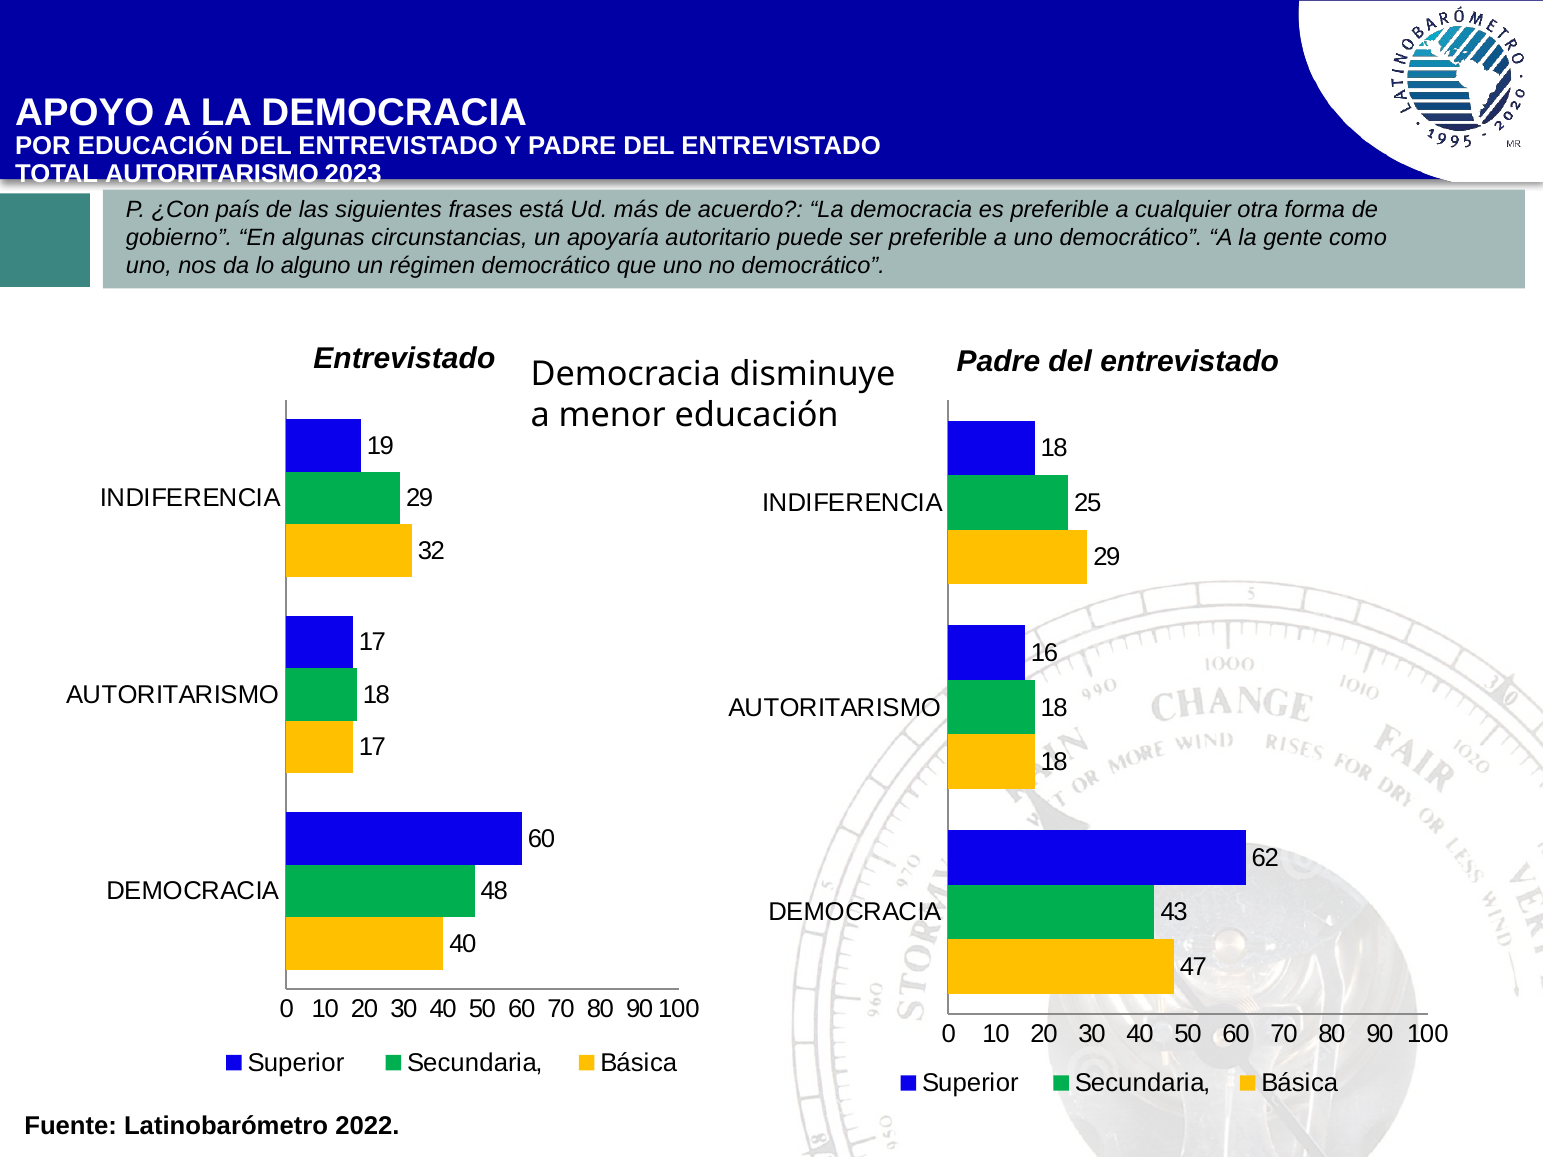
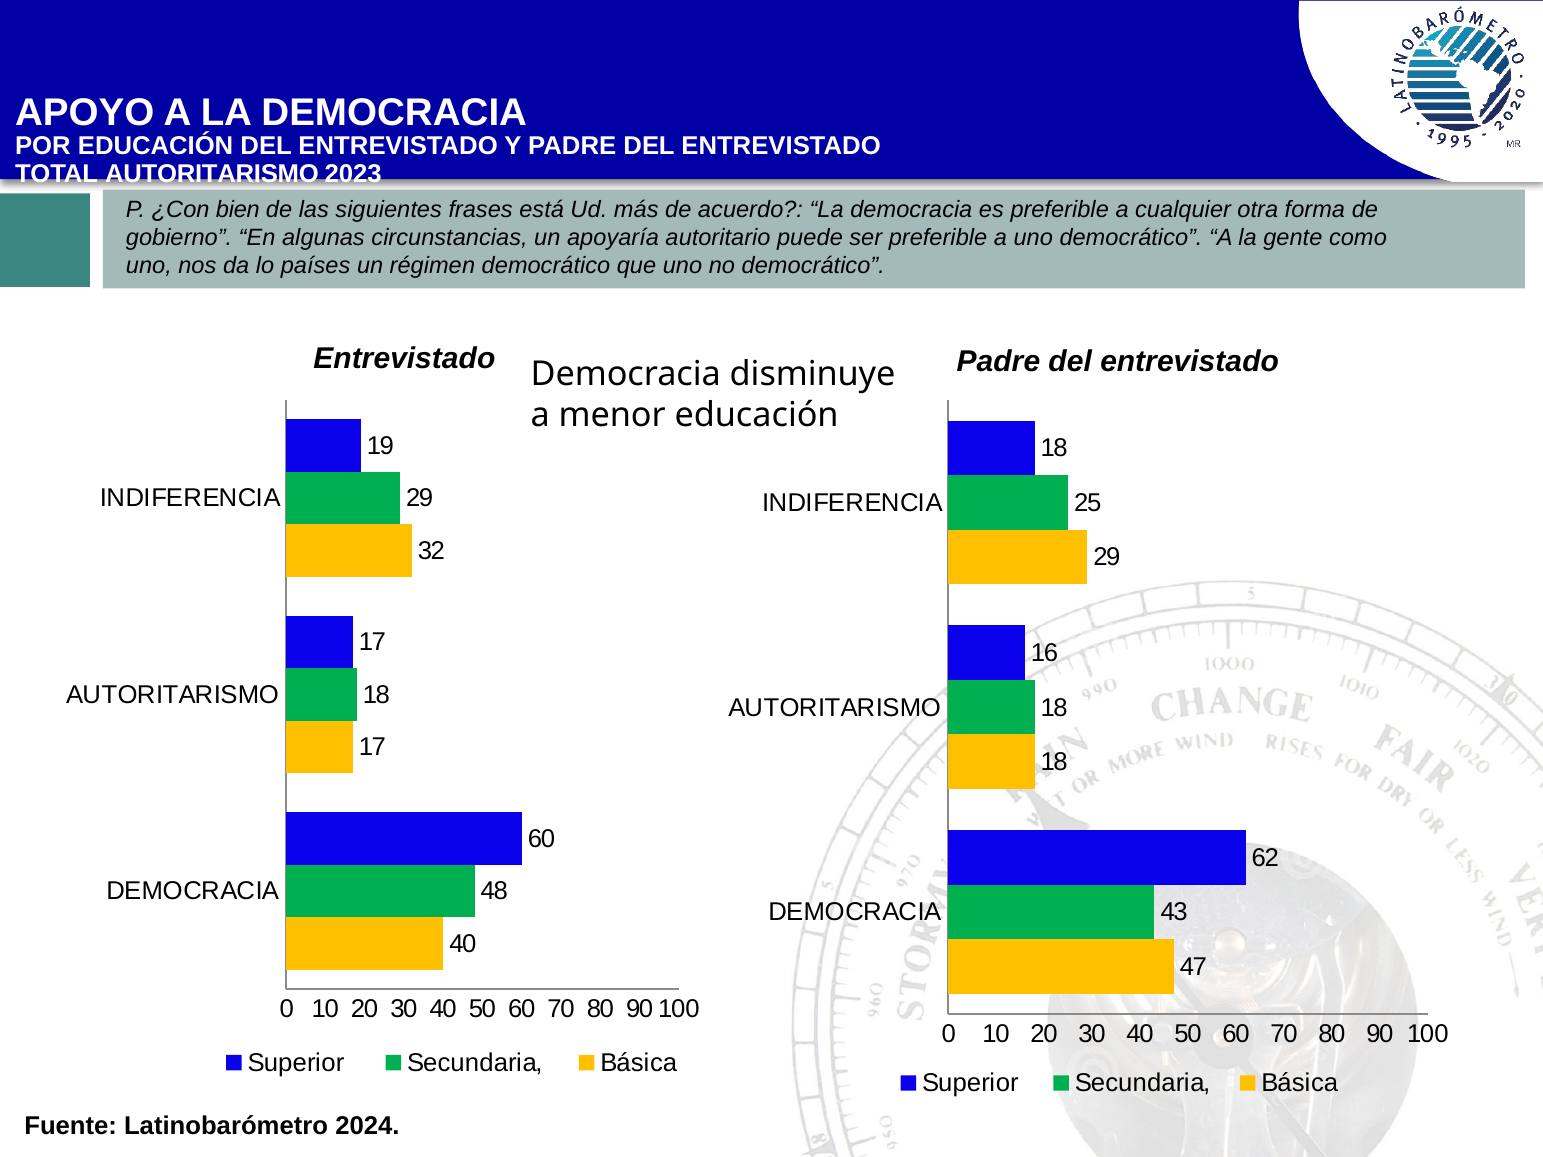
país: país -> bien (238, 209)
alguno: alguno -> países (316, 266)
2022: 2022 -> 2024 (367, 1126)
